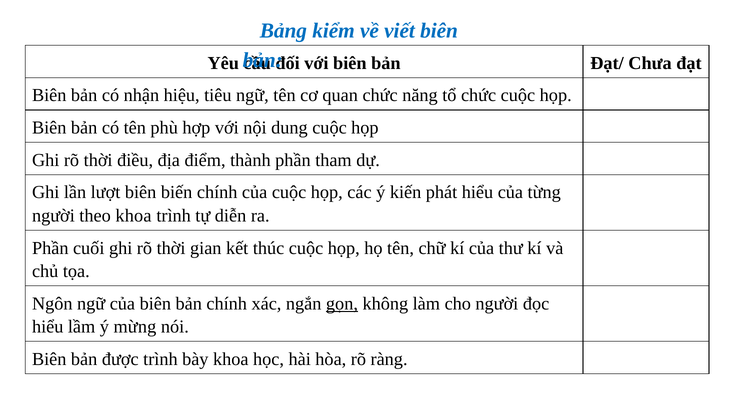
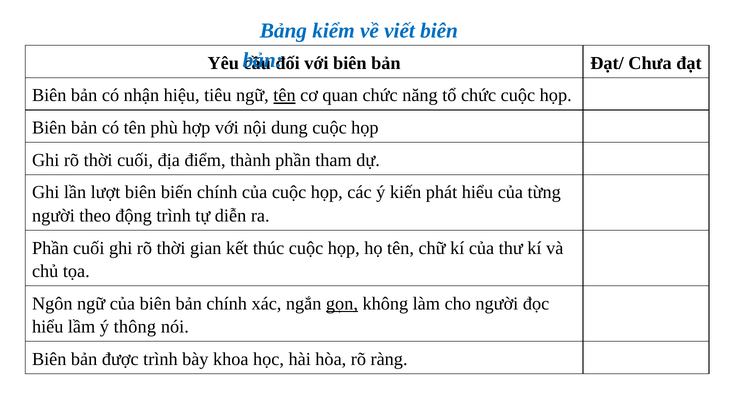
tên underline: none -> present (284, 95)
thời điều: điều -> cuối (135, 160)
theo khoa: khoa -> động (134, 215)
mừng: mừng -> thông (135, 326)
